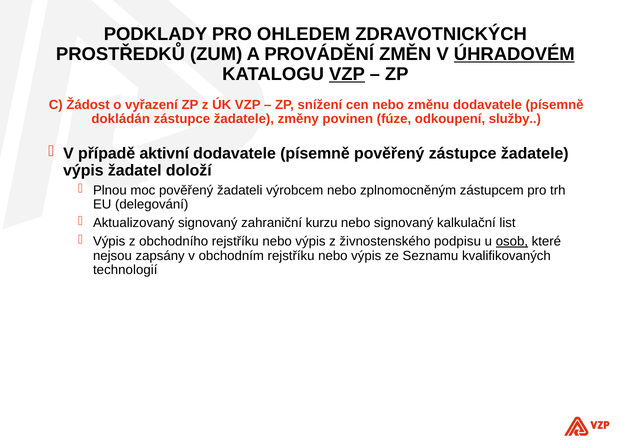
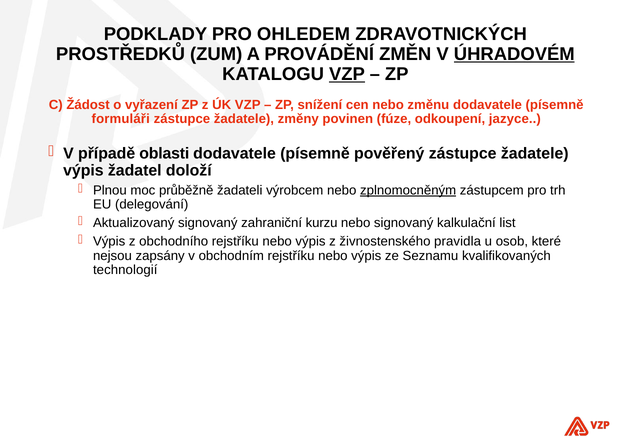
dokládán: dokládán -> formuláři (121, 119)
služby: služby -> jazyce (515, 119)
aktivní: aktivní -> oblasti (164, 153)
moc pověřený: pověřený -> průběžně (186, 190)
zplnomocněným underline: none -> present (408, 190)
podpisu: podpisu -> pravidla (458, 241)
osob underline: present -> none (512, 241)
